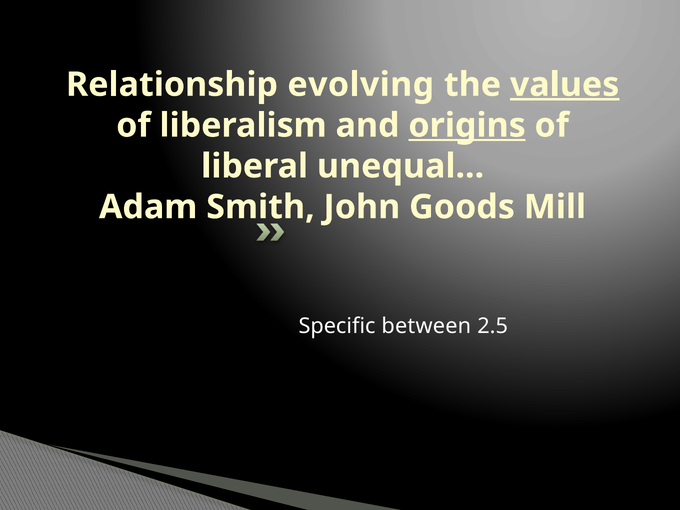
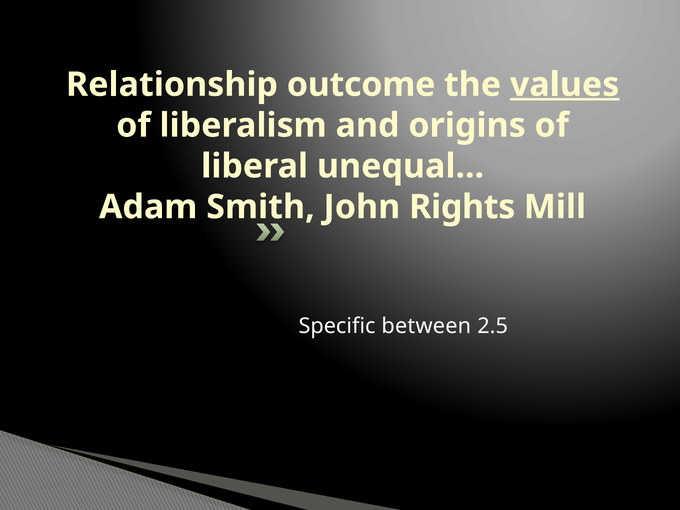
evolving: evolving -> outcome (361, 85)
origins underline: present -> none (467, 125)
Goods: Goods -> Rights (462, 207)
